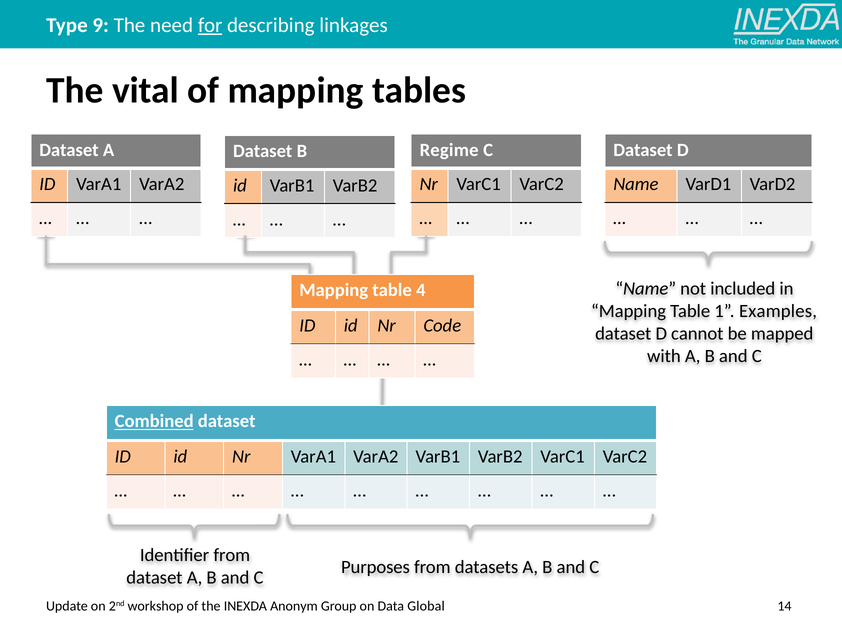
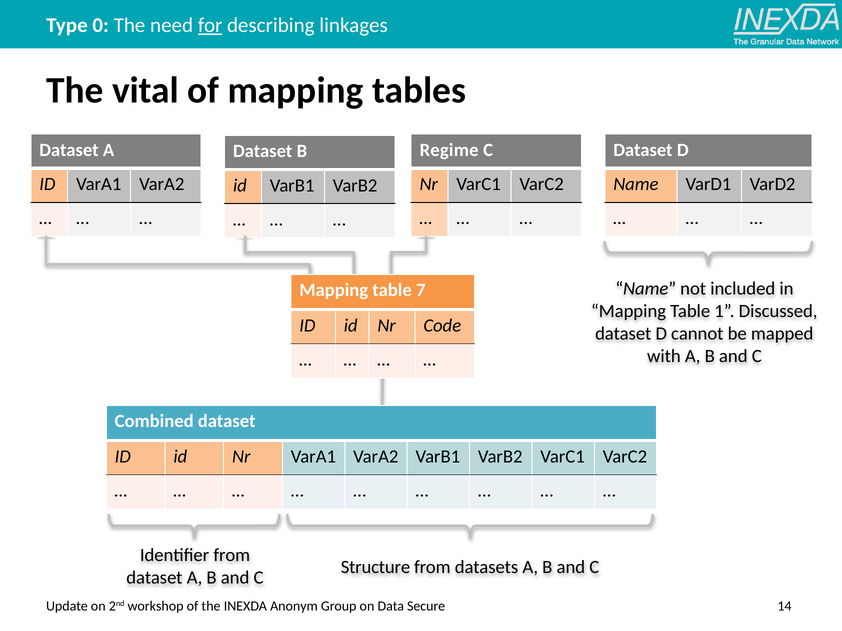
9: 9 -> 0 (101, 25)
4: 4 -> 7 (421, 290)
Examples: Examples -> Discussed (778, 311)
Combined underline: present -> none (154, 422)
Purposes: Purposes -> Structure (375, 567)
Global: Global -> Secure (426, 606)
